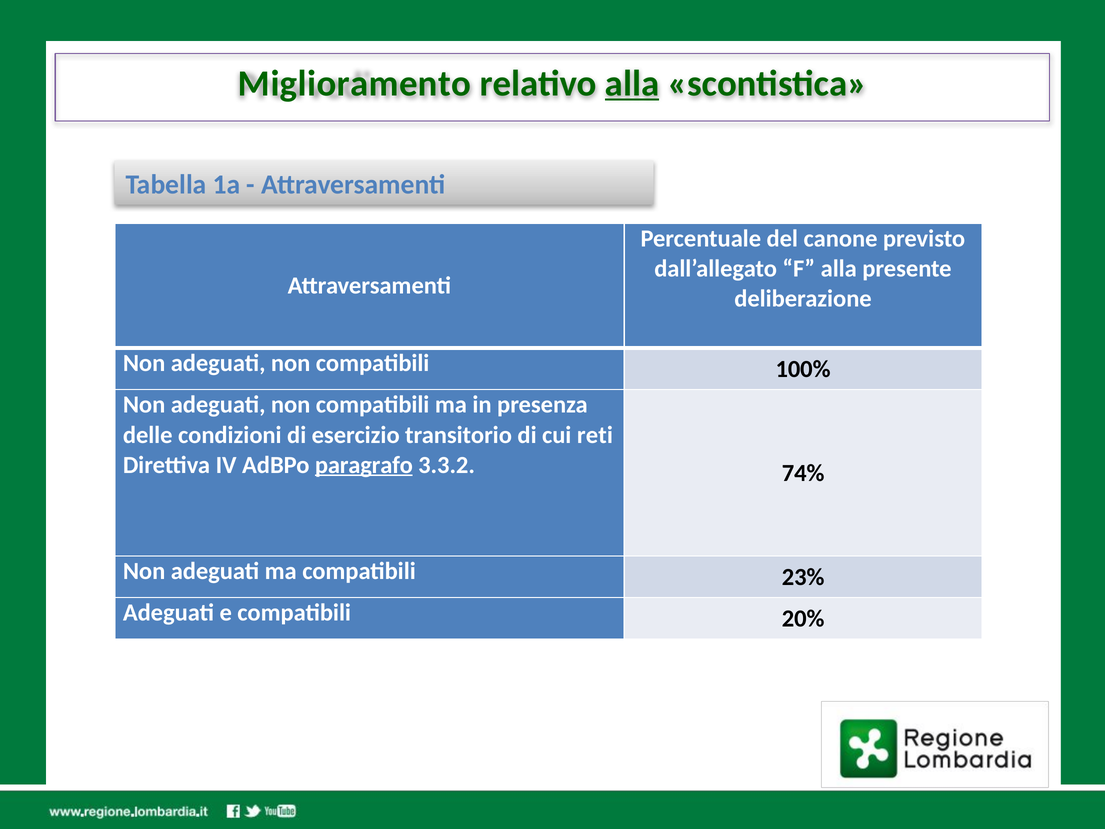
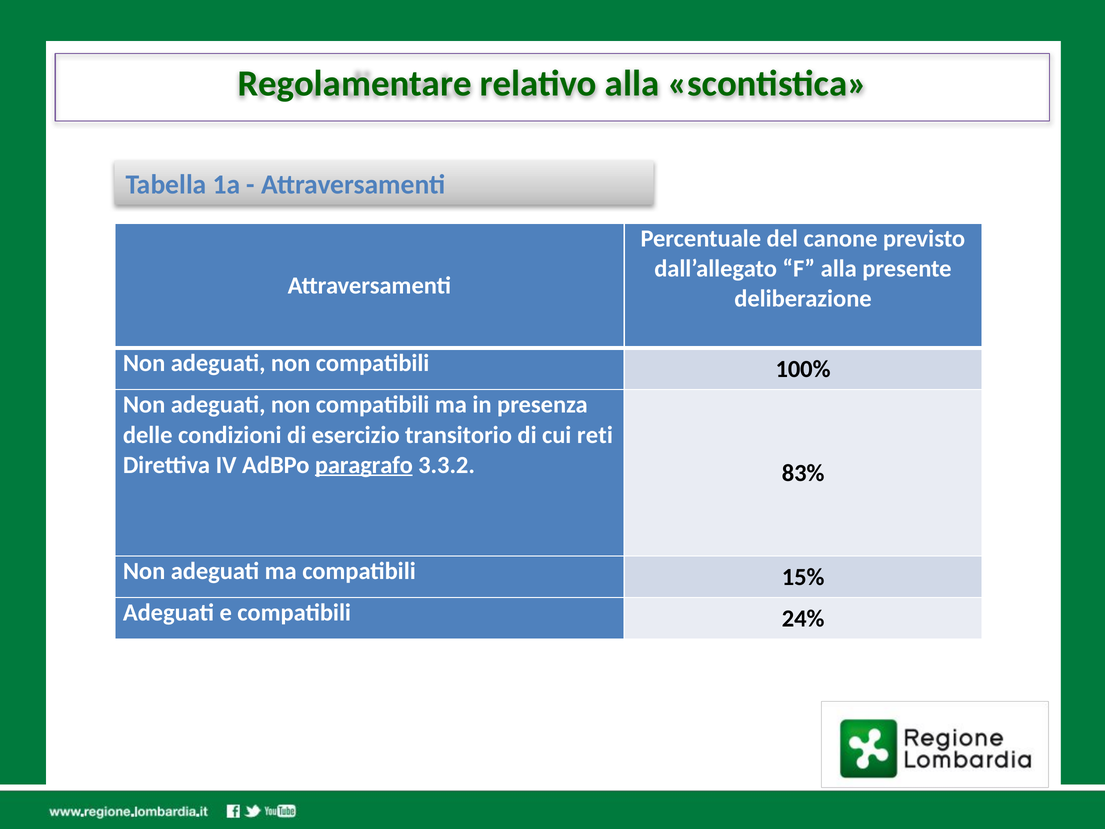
Miglioramento: Miglioramento -> Regolamentare (355, 84)
alla underline: present -> none (632, 84)
74%: 74% -> 83% (803, 473)
23%: 23% -> 15% (803, 577)
20%: 20% -> 24% (803, 618)
